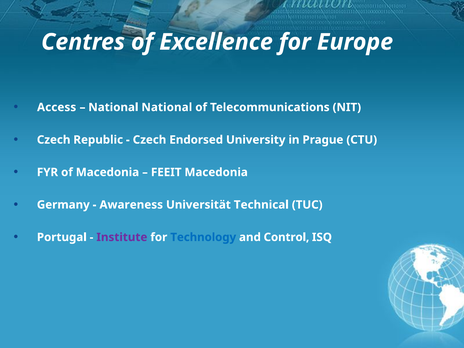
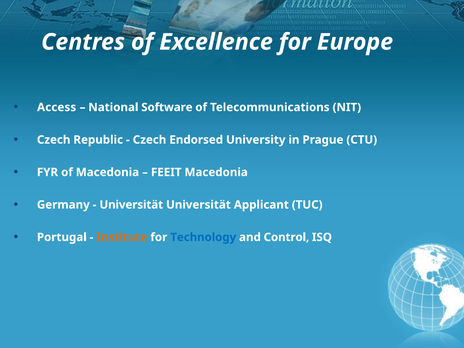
National National: National -> Software (167, 107)
Awareness: Awareness -> Universität (131, 205)
Technical: Technical -> Applicant (261, 205)
Institute colour: purple -> orange (122, 237)
